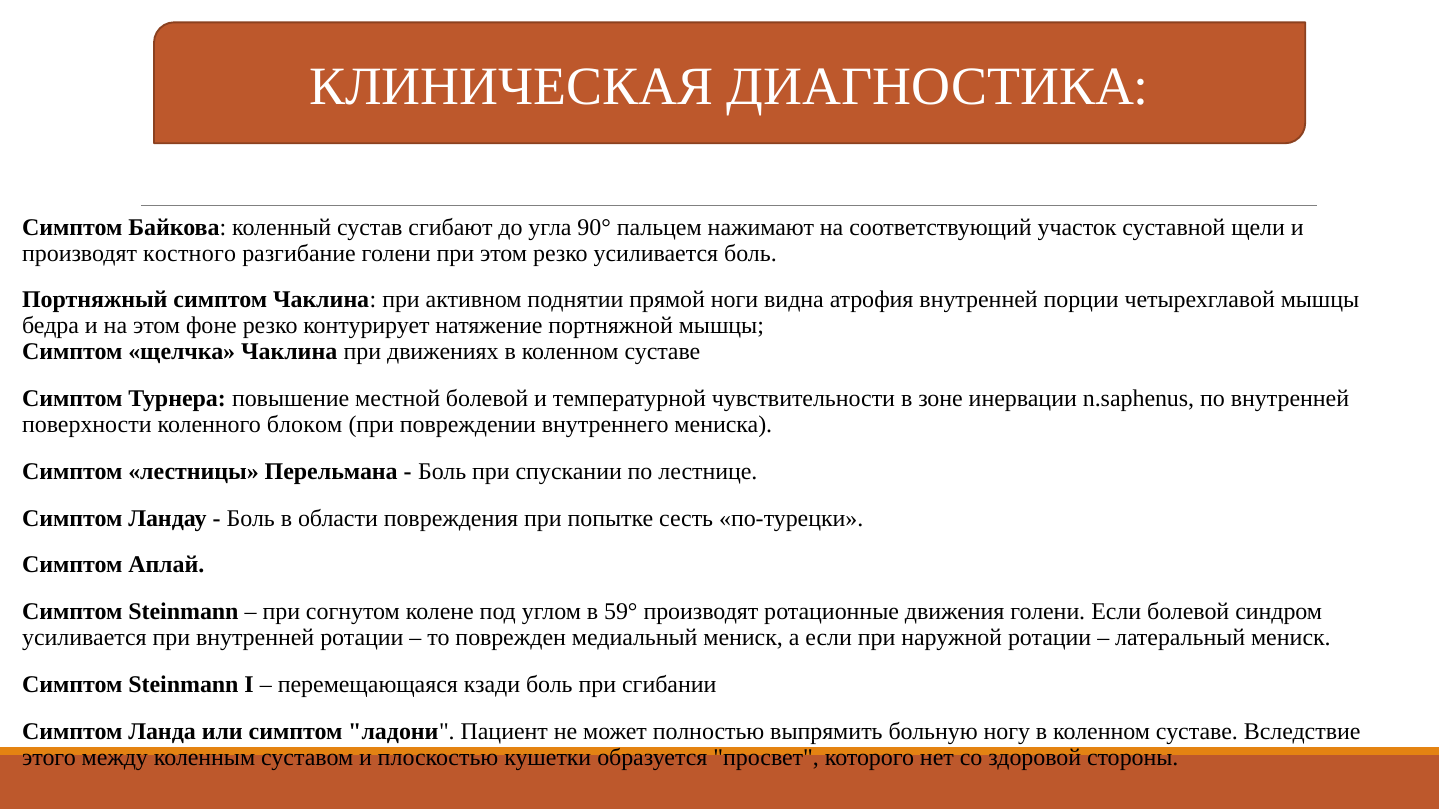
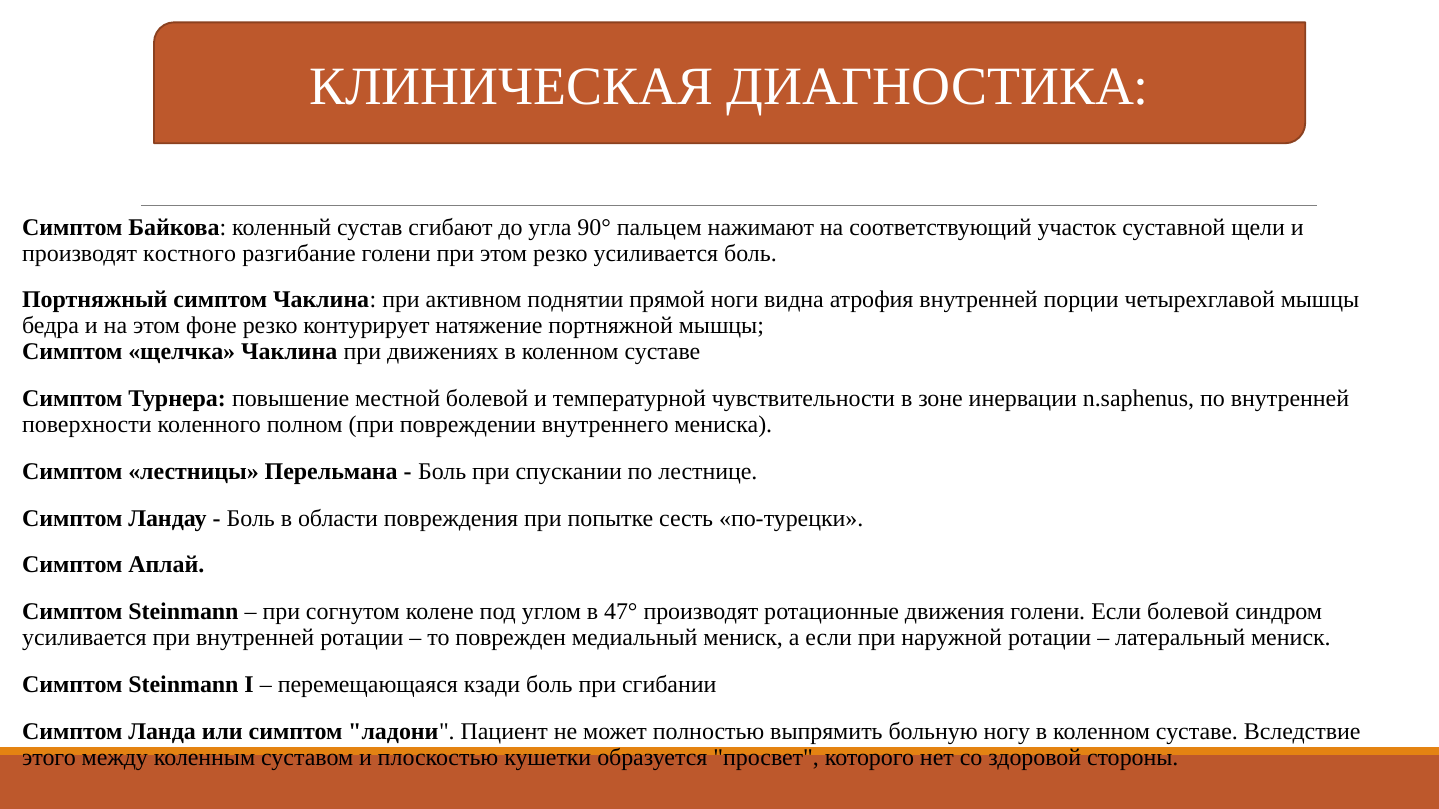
блоком: блоком -> полном (305, 425)
59°: 59° -> 47° (621, 612)
